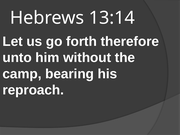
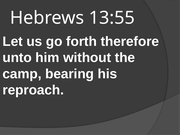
13:14: 13:14 -> 13:55 (112, 18)
